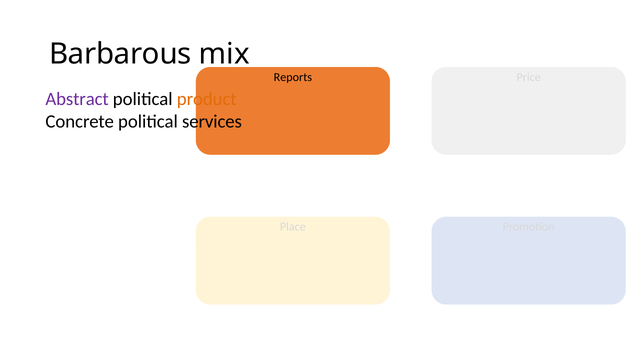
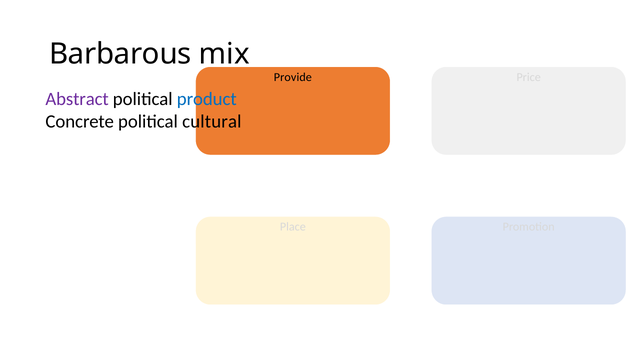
Reports: Reports -> Provide (293, 77)
product colour: orange -> blue (207, 99)
services: services -> cultural (212, 122)
